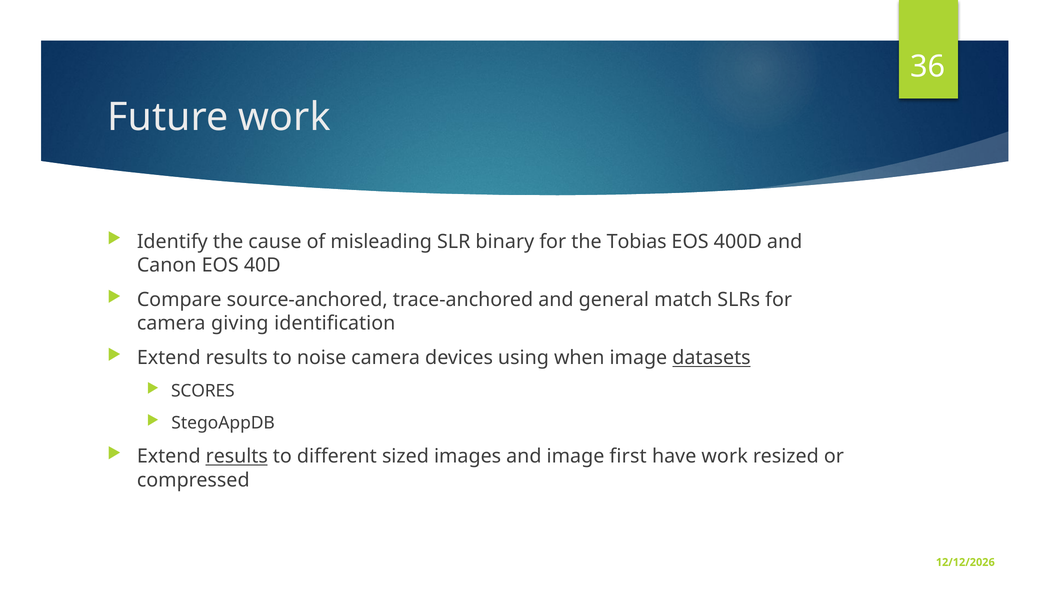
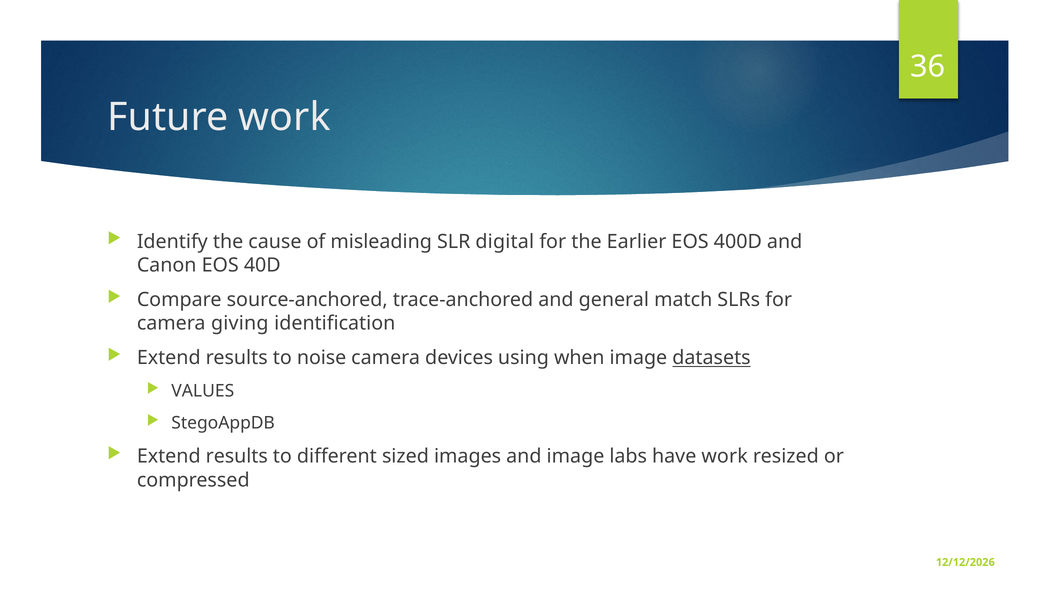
binary: binary -> digital (505, 241)
Tobias: Tobias -> Earlier (637, 241)
SCORES: SCORES -> VALUES (203, 391)
results underline: present -> none (237, 456)
first: first -> labs (628, 456)
